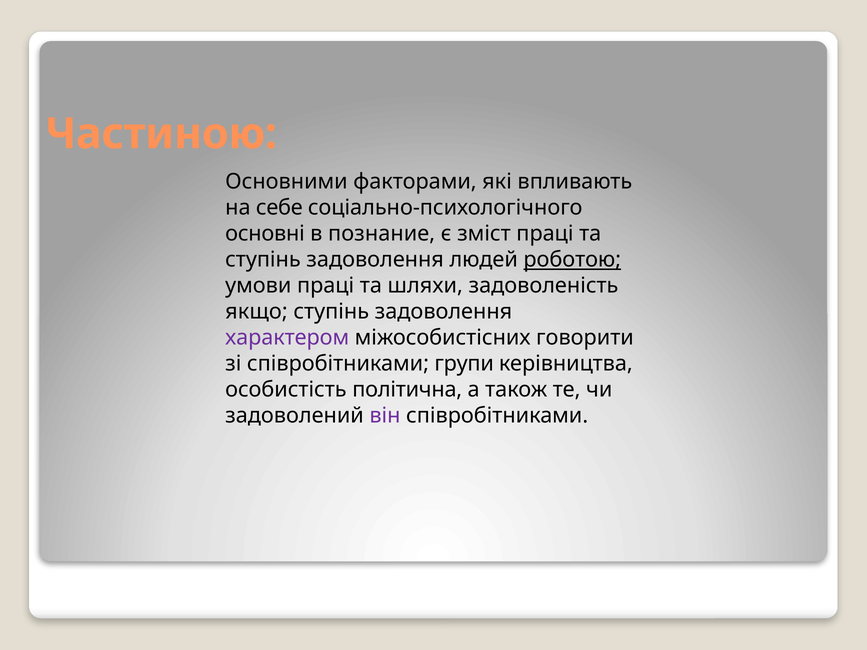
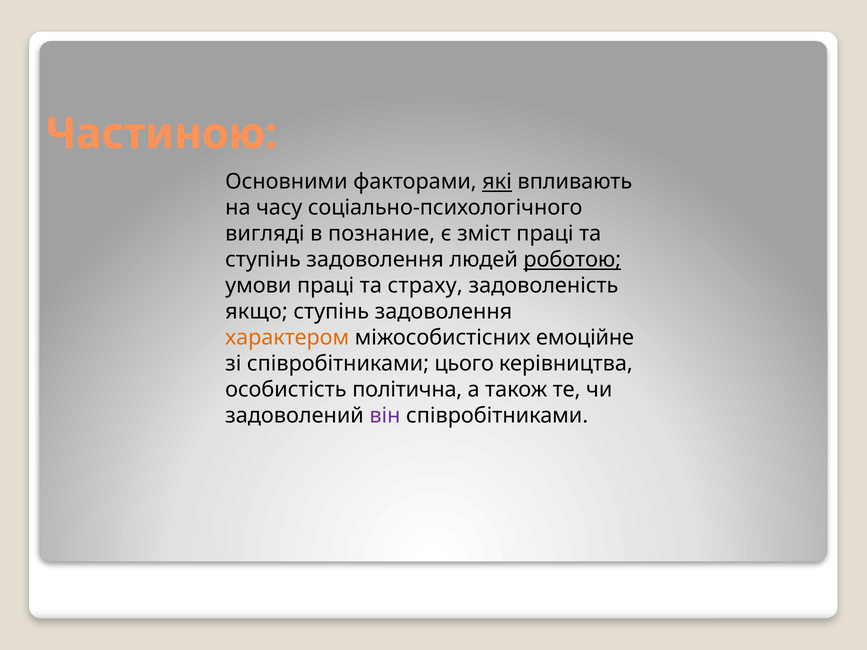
які underline: none -> present (497, 182)
себе: себе -> часу (279, 208)
основні: основні -> вигляді (265, 234)
шляхи: шляхи -> страху (425, 286)
характером colour: purple -> orange (287, 338)
говорити: говорити -> емоційне (585, 338)
групи: групи -> цього (464, 364)
